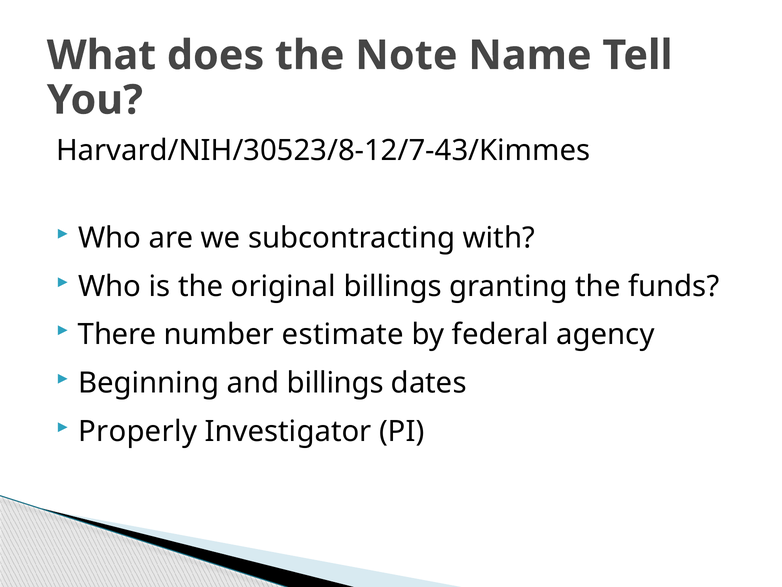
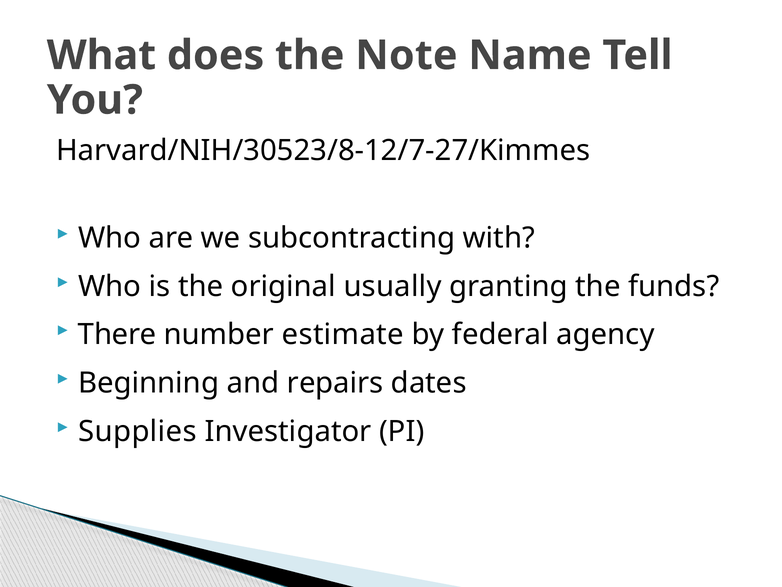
Harvard/NIH/30523/8-12/7-43/Kimmes: Harvard/NIH/30523/8-12/7-43/Kimmes -> Harvard/NIH/30523/8-12/7-27/Kimmes (323, 150)
original billings: billings -> usually (393, 286)
and billings: billings -> repairs (335, 383)
Properly: Properly -> Supplies (138, 431)
